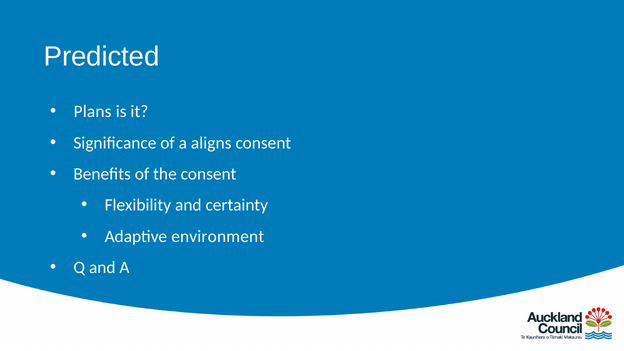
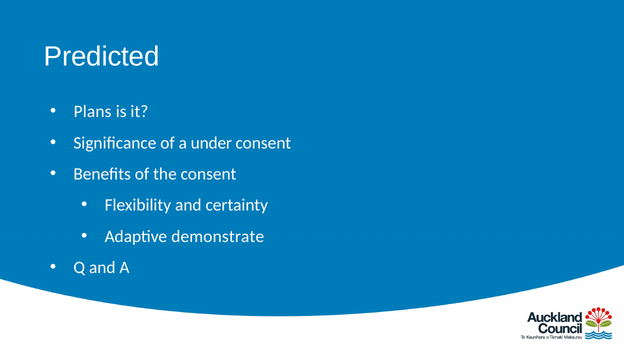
aligns: aligns -> under (211, 143)
environment: environment -> demonstrate (218, 236)
